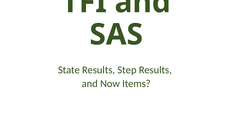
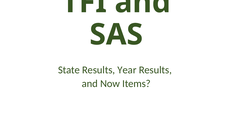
Step: Step -> Year (127, 70)
